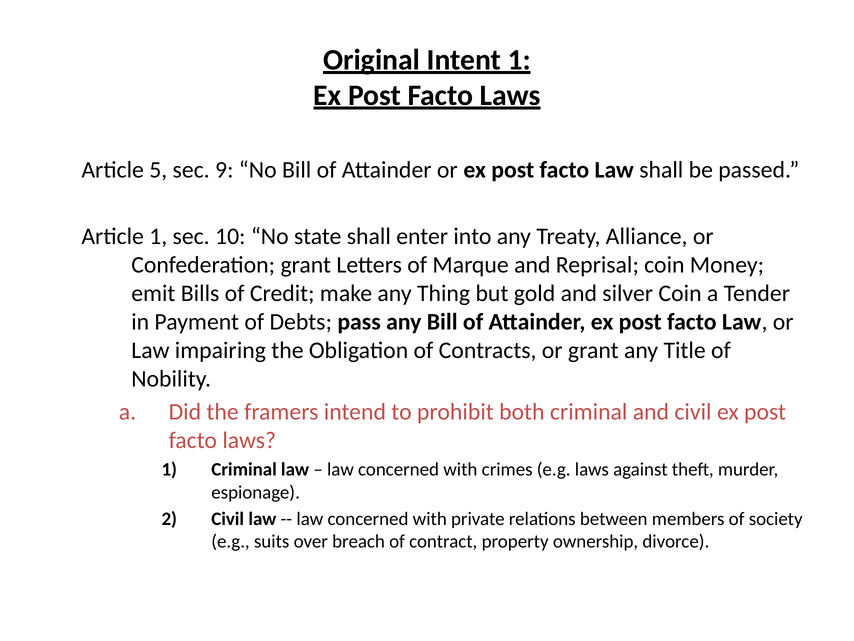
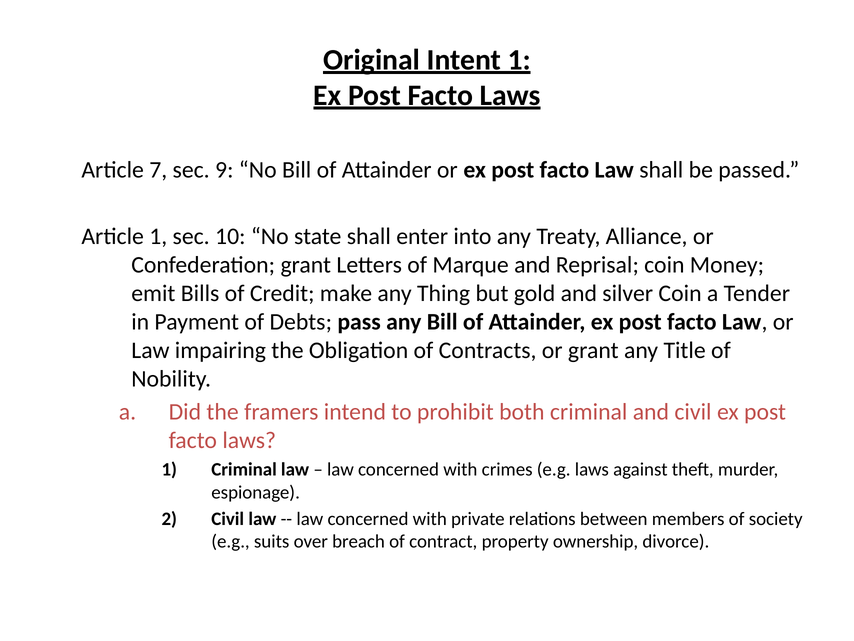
5: 5 -> 7 (158, 170)
